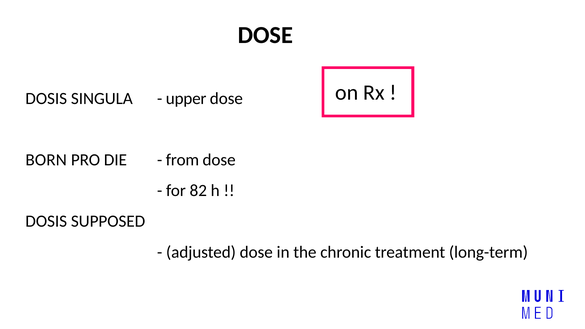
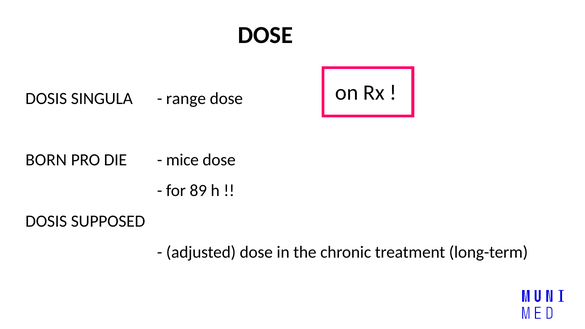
upper: upper -> range (186, 98)
from: from -> mice (182, 160)
82: 82 -> 89 (198, 191)
